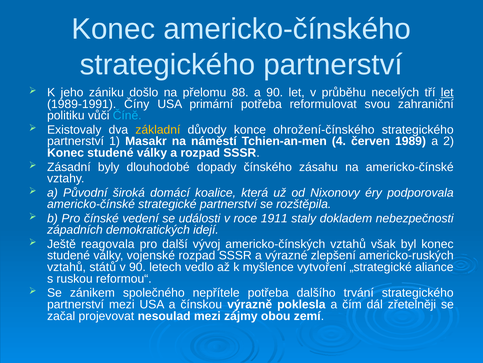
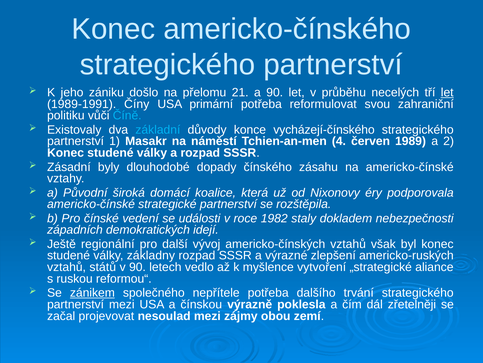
88: 88 -> 21 (240, 92)
základní colour: yellow -> light blue (158, 129)
ohrožení-čínského: ohrožení-čínského -> vycházejí-čínského (324, 129)
1911: 1911 -> 1982 (274, 218)
reagovala: reagovala -> regionální (108, 244)
vojenské: vojenské -> základny (151, 255)
zánikem underline: none -> present (92, 292)
